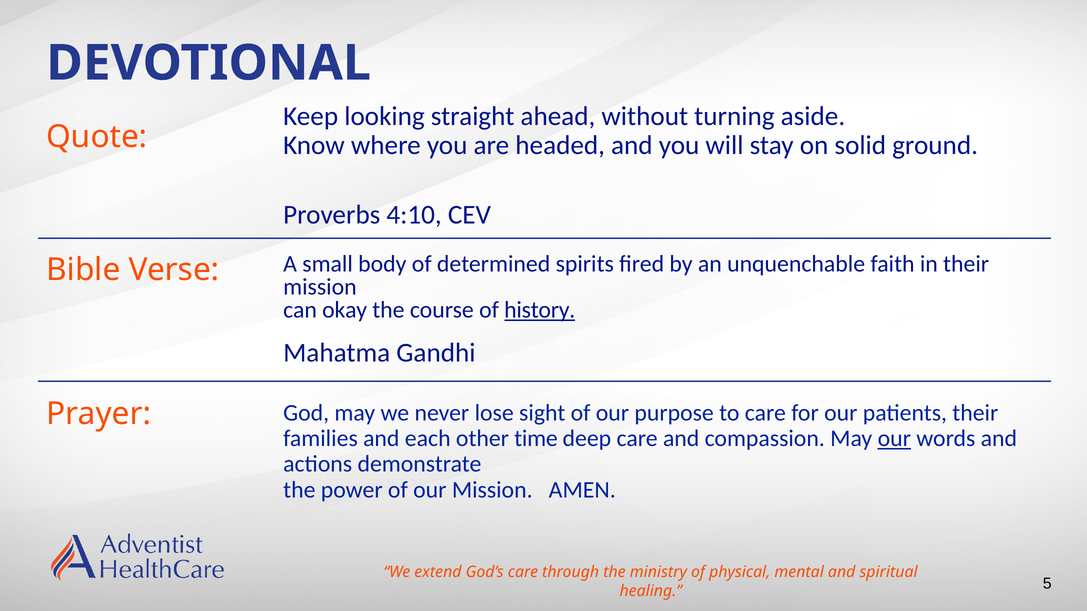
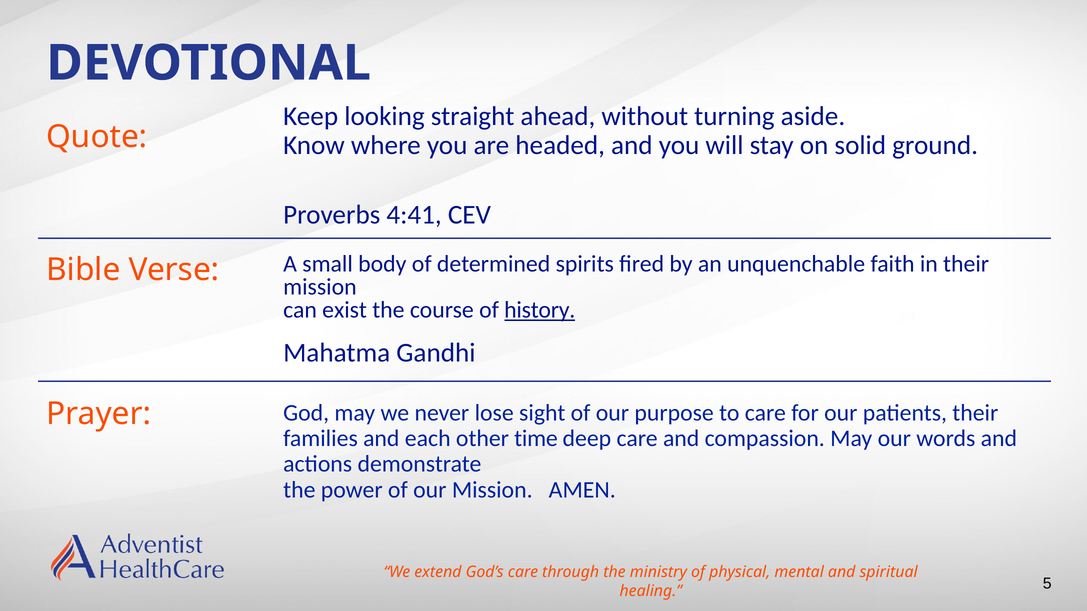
4:10: 4:10 -> 4:41 (414, 215)
okay: okay -> exist (345, 310)
our underline: present -> none (894, 439)
